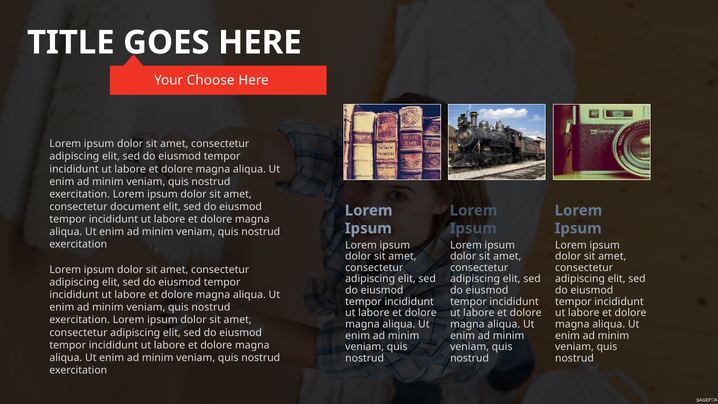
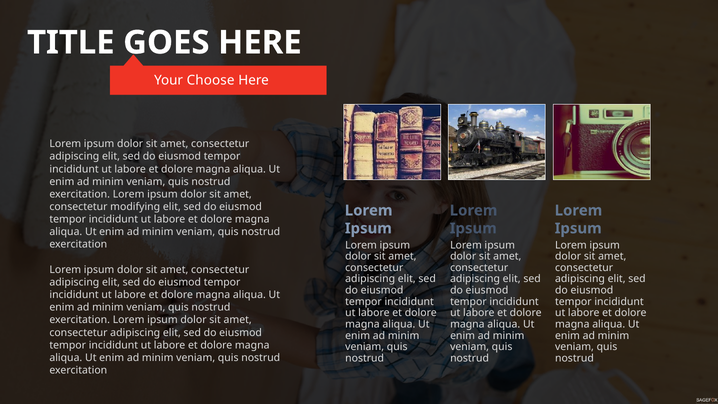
document: document -> modifying (135, 207)
